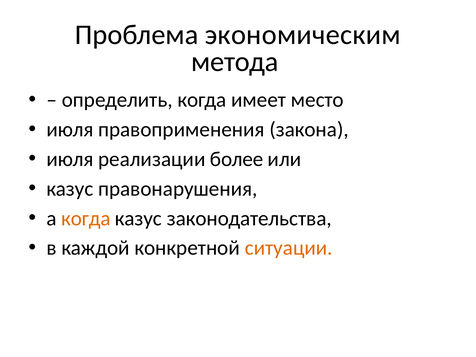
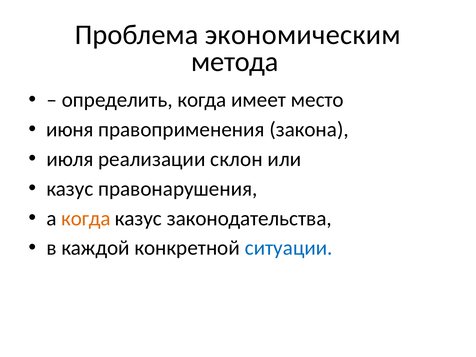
июля: июля -> июня (70, 129)
более: более -> склон (237, 159)
ситуации colour: orange -> blue (289, 248)
